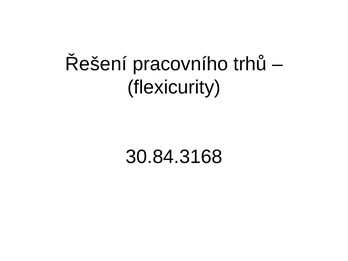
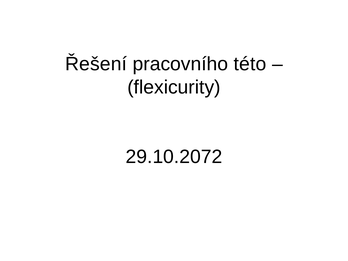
trhů: trhů -> této (250, 64)
30.84.3168: 30.84.3168 -> 29.10.2072 (174, 157)
